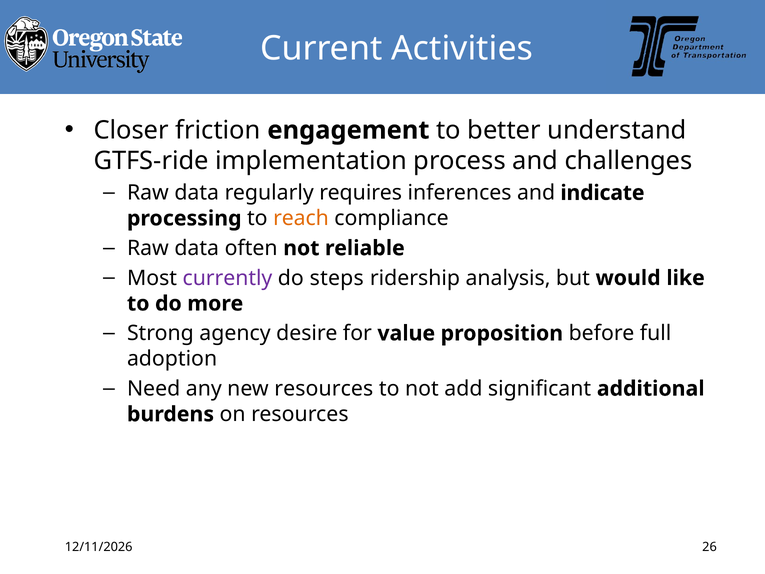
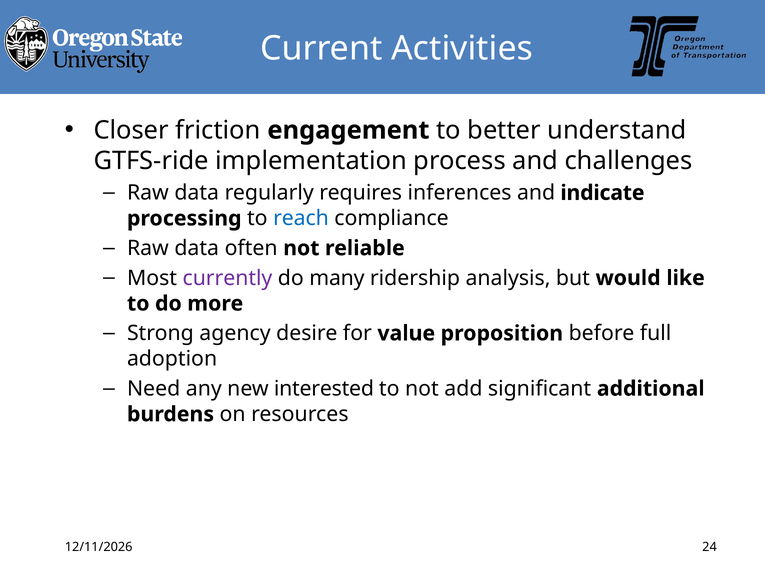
reach colour: orange -> blue (301, 218)
steps: steps -> many (337, 278)
new resources: resources -> interested (324, 389)
26: 26 -> 24 (710, 547)
